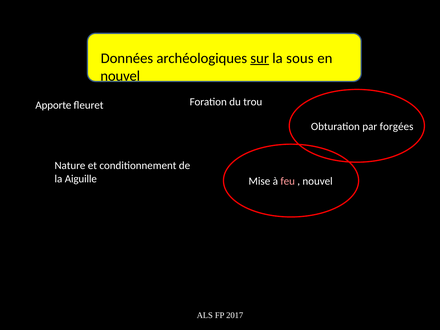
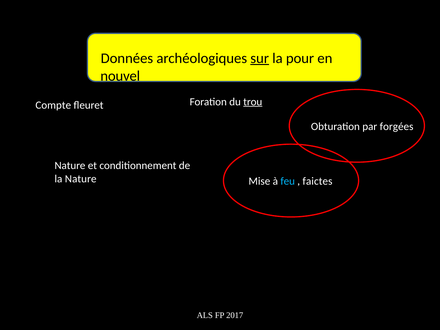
sous: sous -> pour (300, 58)
trou underline: none -> present (253, 102)
Apporte: Apporte -> Compte (53, 105)
la Aiguille: Aiguille -> Nature (81, 179)
feu colour: pink -> light blue (288, 181)
nouvel: nouvel -> faictes (318, 181)
